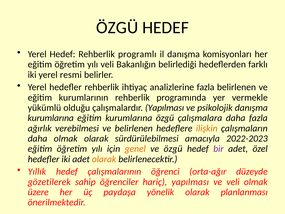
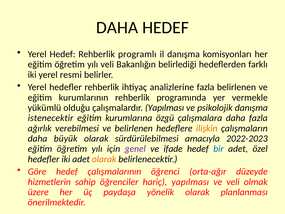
ÖZGÜ: ÖZGÜ -> DAHA (117, 28)
kurumlarına: kurumlarına -> istenecektir (51, 118)
daha olmak: olmak -> büyük (66, 138)
genel colour: orange -> purple (135, 149)
ve özgü: özgü -> ifade (173, 149)
bir colour: purple -> blue (218, 149)
Yıllık: Yıllık -> Göre (37, 171)
gözetilerek: gözetilerek -> hizmetlerin (49, 182)
